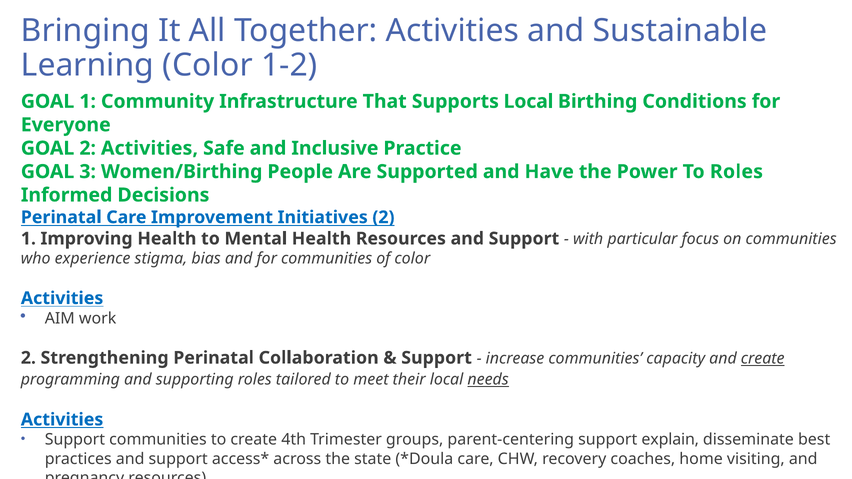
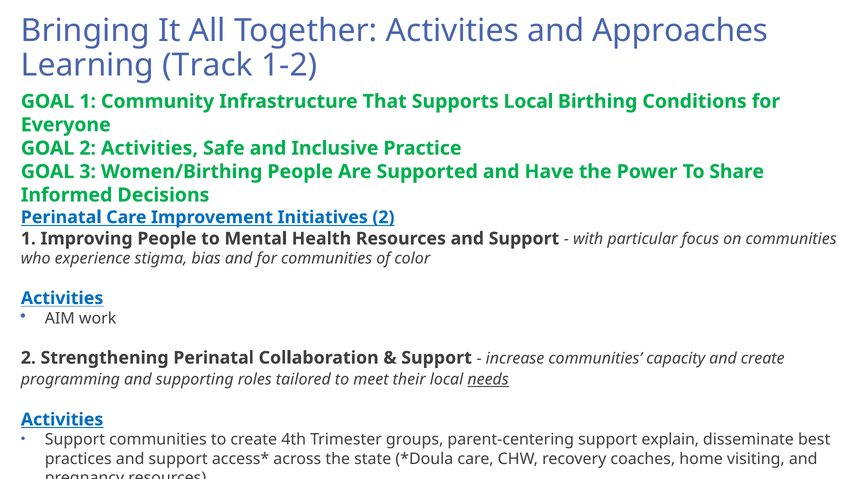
Sustainable: Sustainable -> Approaches (680, 31)
Learning Color: Color -> Track (208, 65)
To Roles: Roles -> Share (737, 172)
Improving Health: Health -> People (167, 239)
create underline: present -> none (763, 359)
